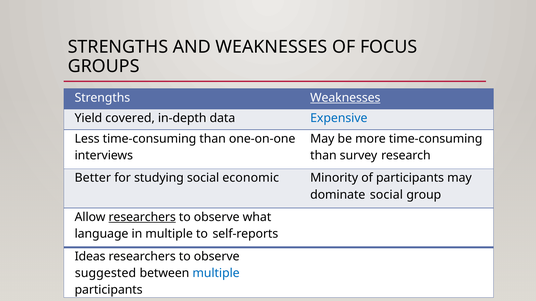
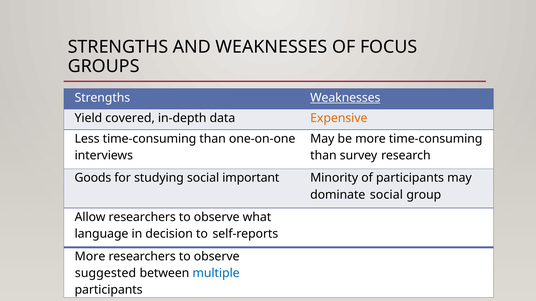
Expensive colour: blue -> orange (339, 118)
Better: Better -> Goods (93, 178)
economic: economic -> important (251, 178)
researchers underline: present -> none (142, 217)
in multiple: multiple -> decision (169, 234)
Ideas: Ideas -> More (90, 257)
